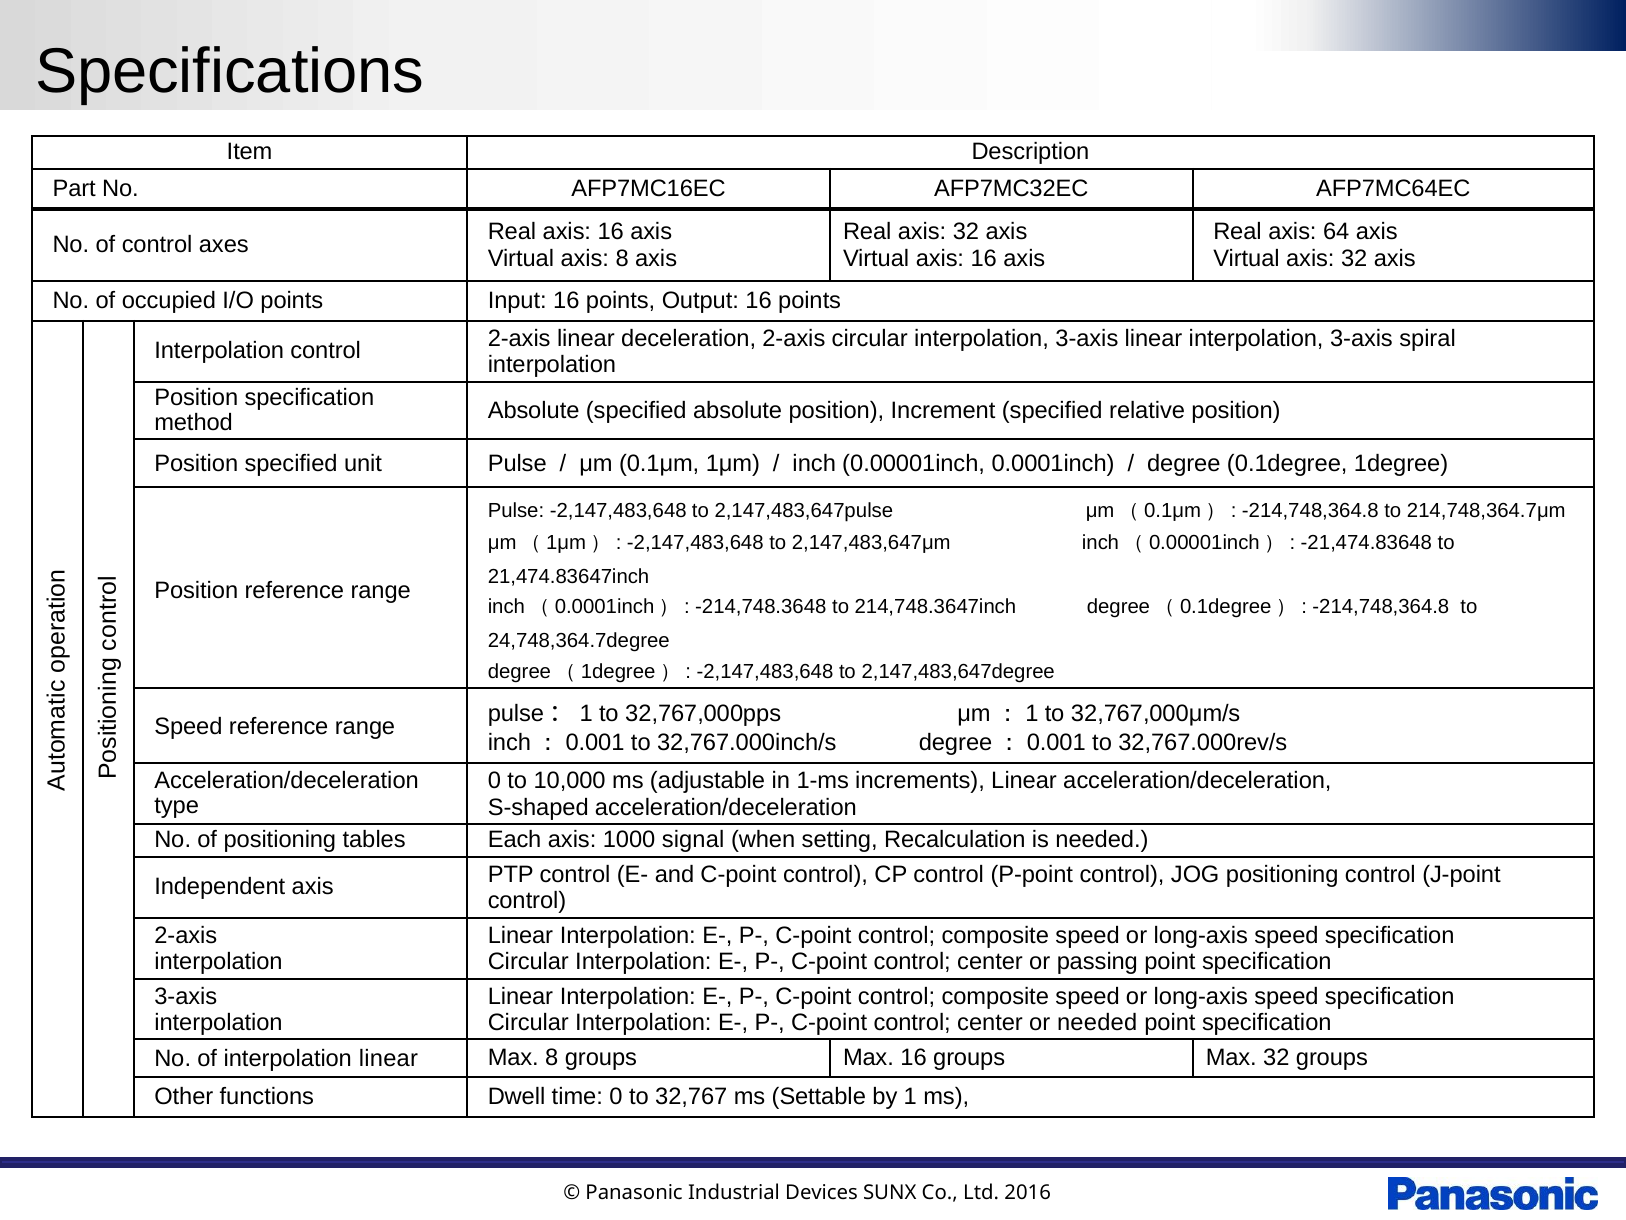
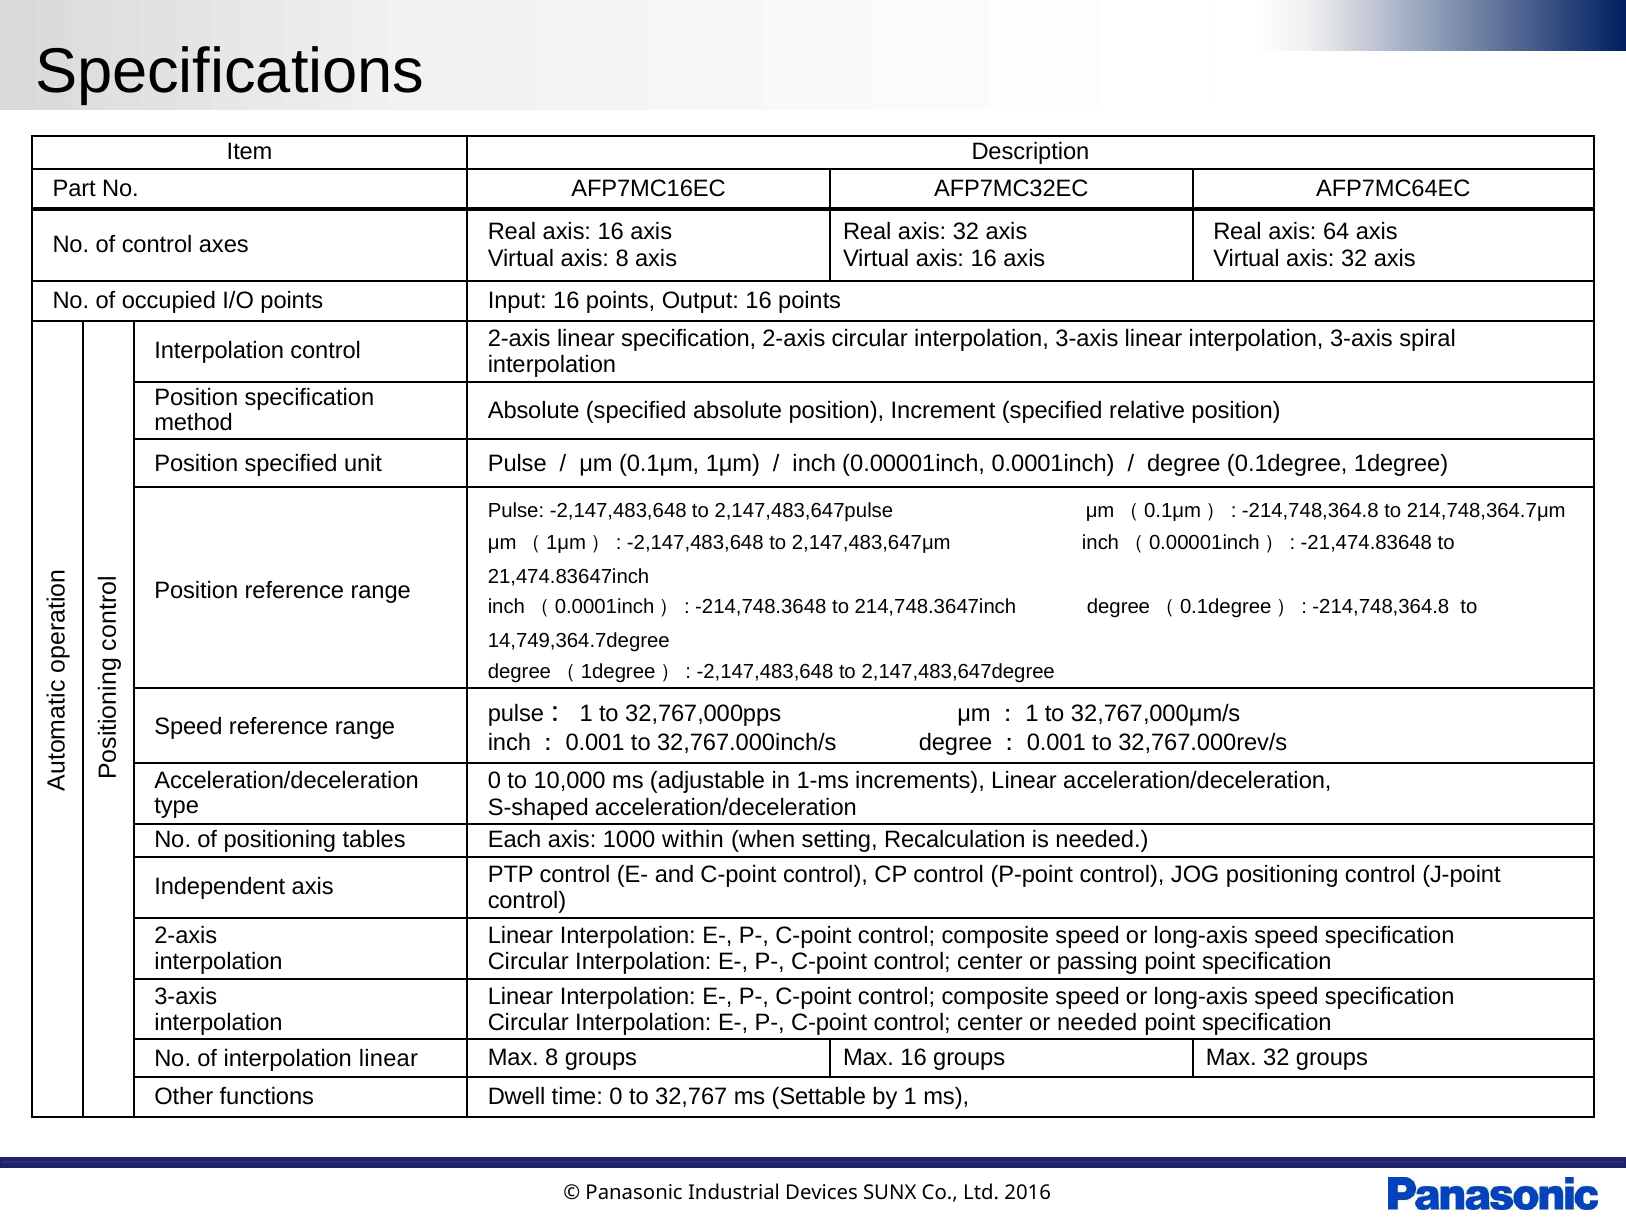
linear deceleration: deceleration -> specification (689, 338)
24,748,364.7degree: 24,748,364.7degree -> 14,749,364.7degree (579, 641)
signal: signal -> within (693, 840)
